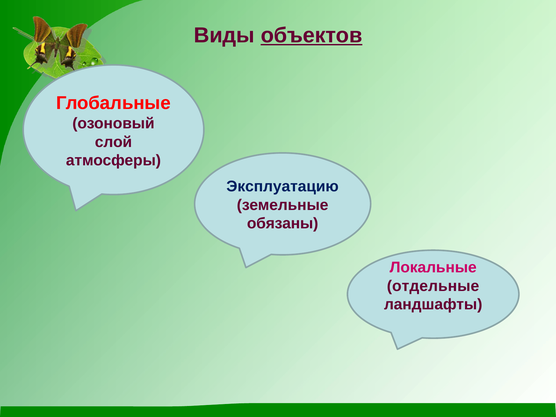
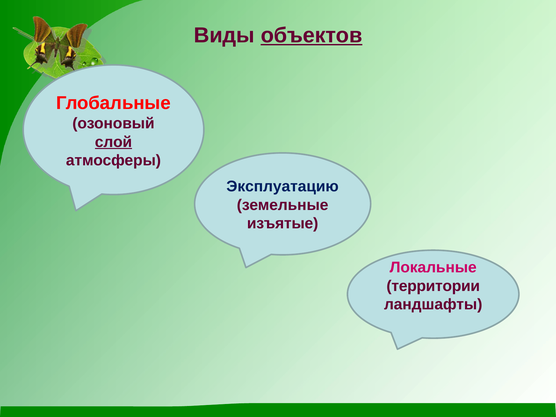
слой underline: none -> present (113, 142)
обязаны: обязаны -> изъятые (283, 223)
отдельные: отдельные -> территории (433, 286)
